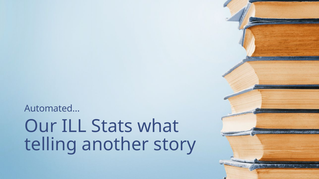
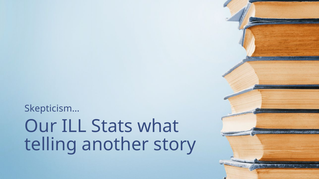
Automated…: Automated… -> Skepticism… (52, 109)
